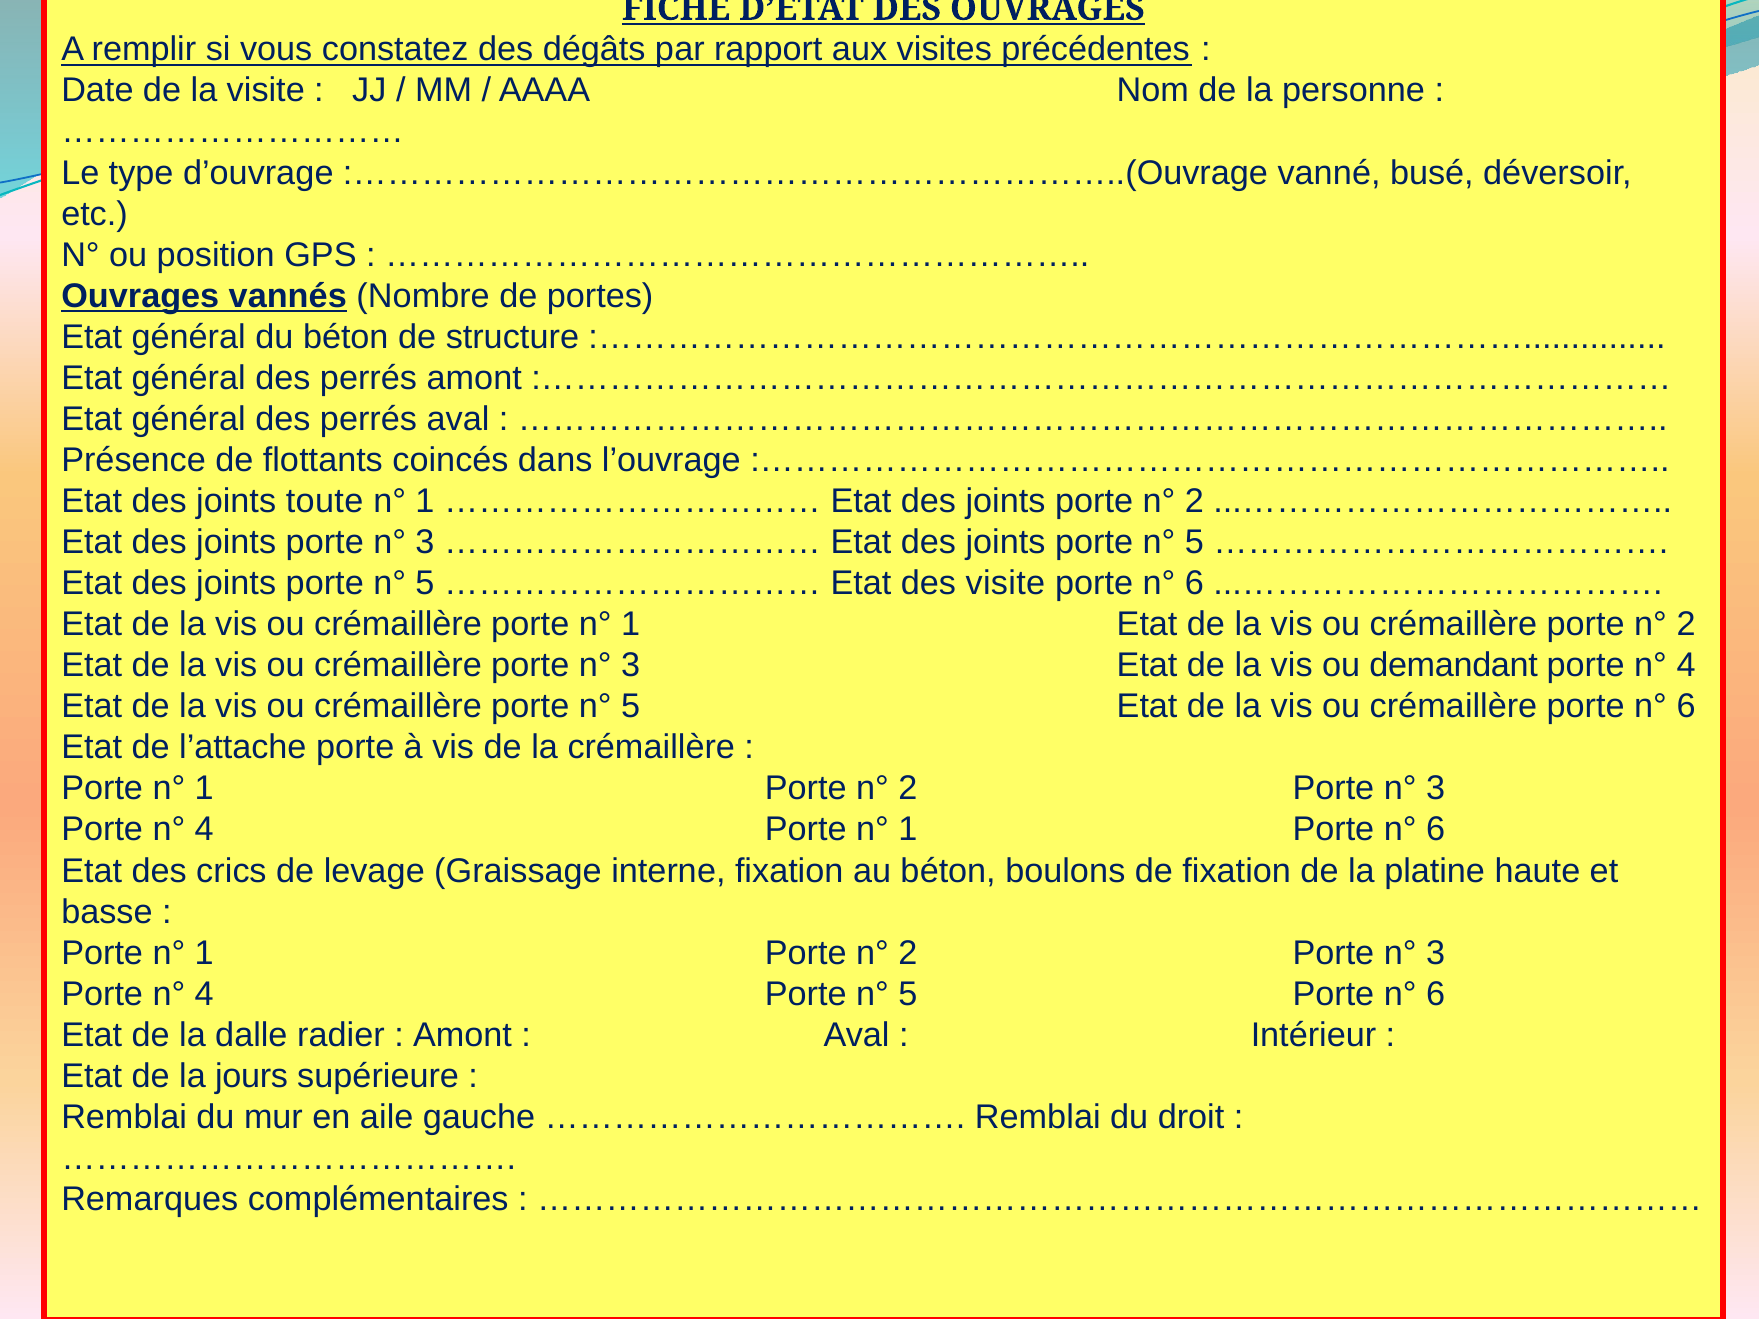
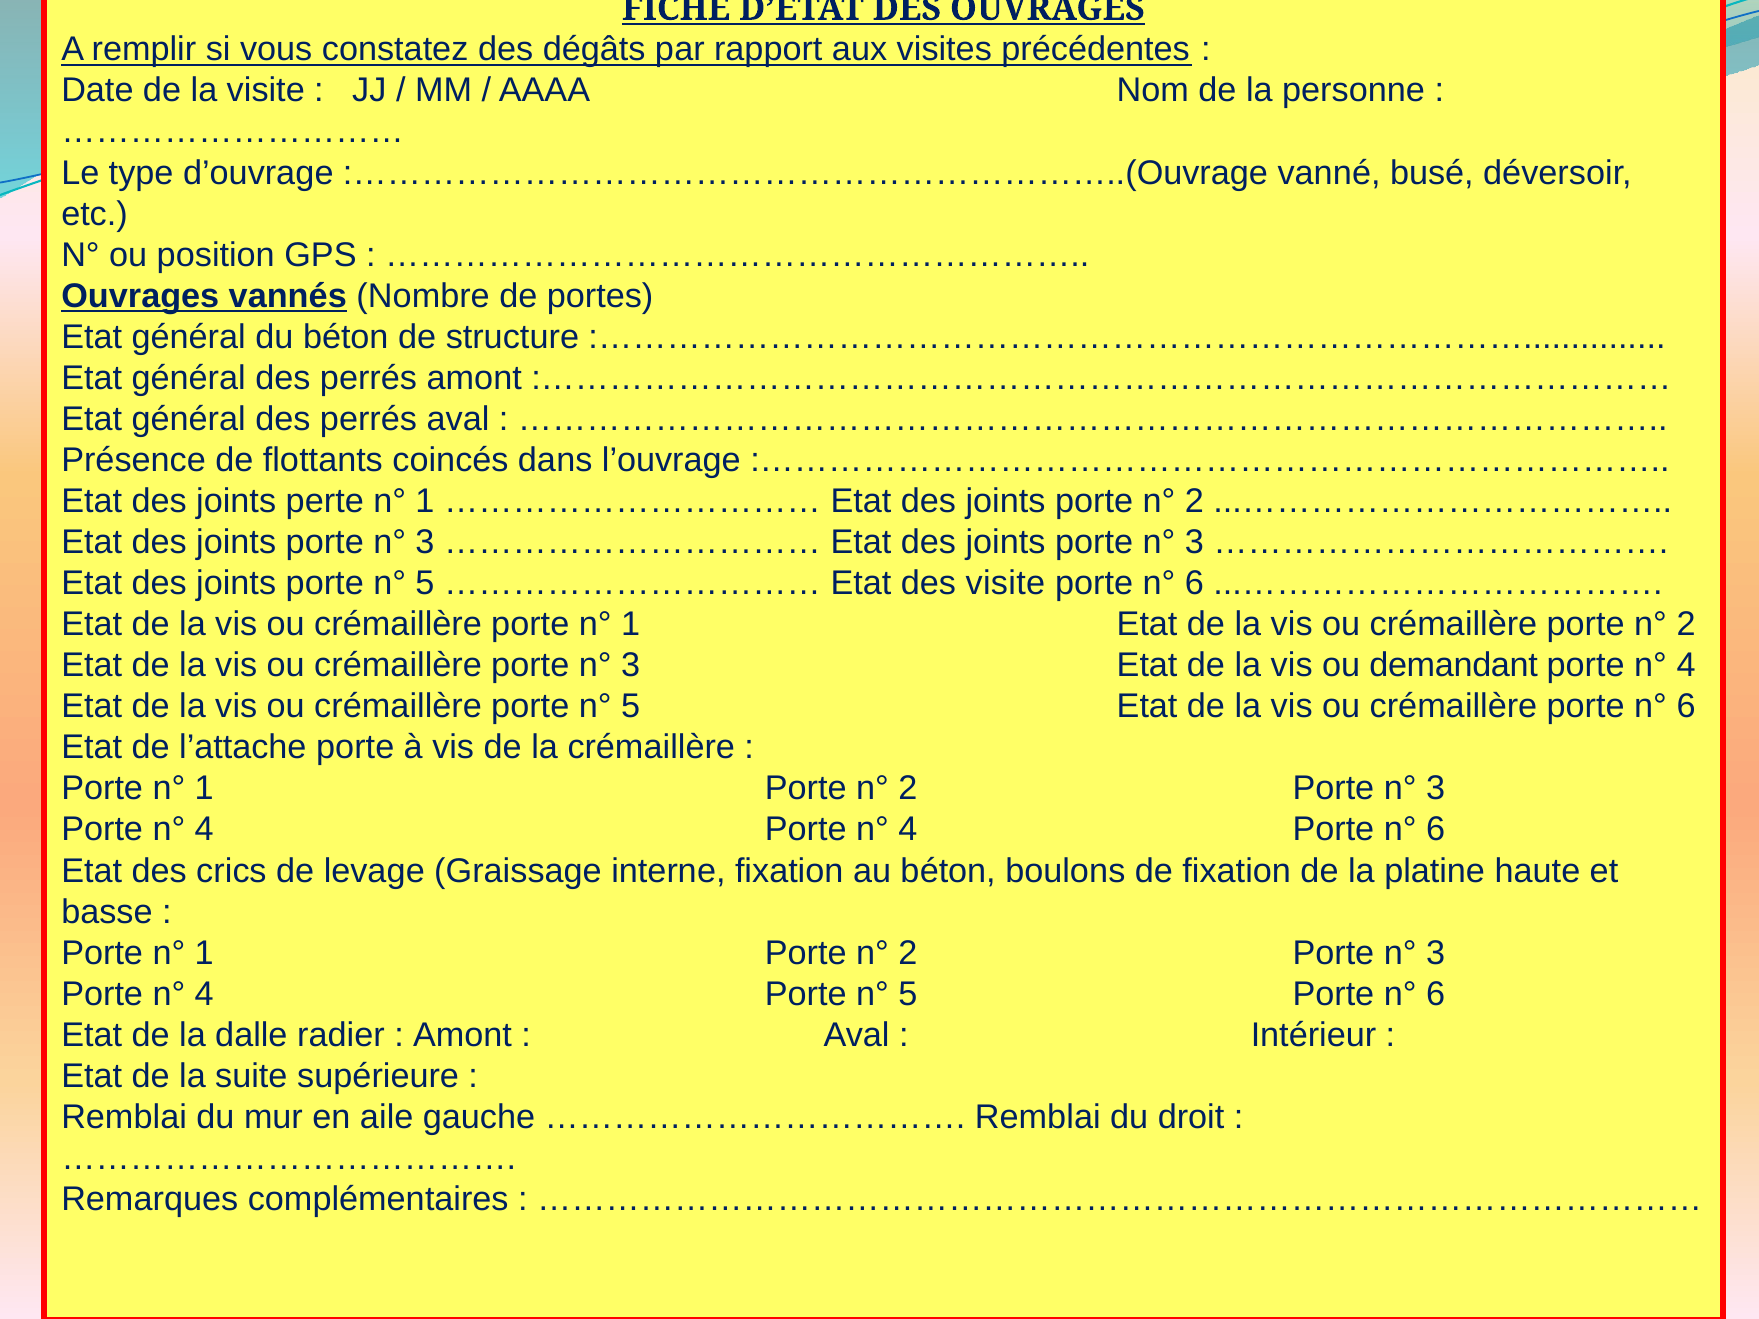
toute: toute -> perte (325, 501)
5: 5 -> 3 (1194, 542)
4 Porte n° 1: 1 -> 4 (908, 830)
jours: jours -> suite (251, 1076)
